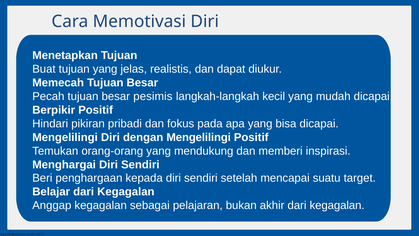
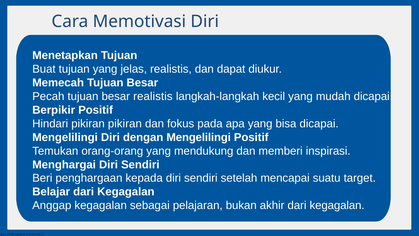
besar pesimis: pesimis -> realistis (153, 96)
pikiran pribadi: pribadi -> pikiran (125, 124)
